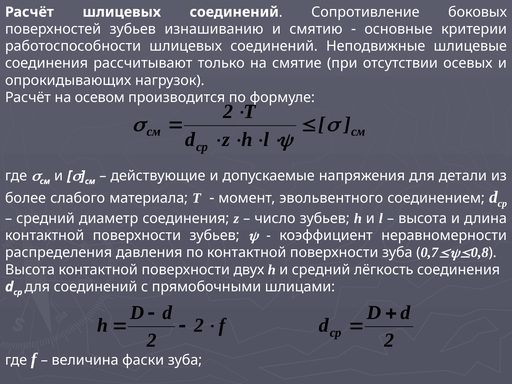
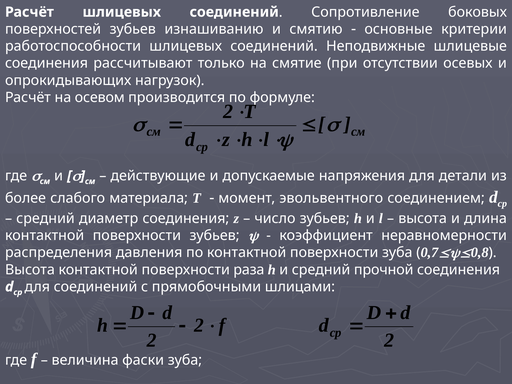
двух: двух -> раза (249, 270)
лёгкость: лёгкость -> прочной (384, 270)
